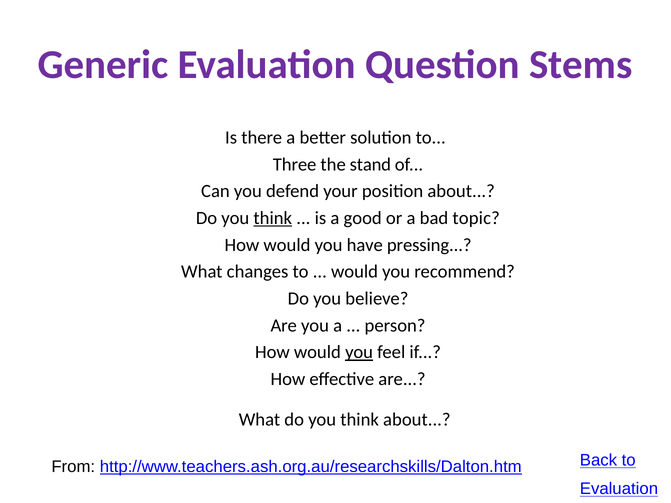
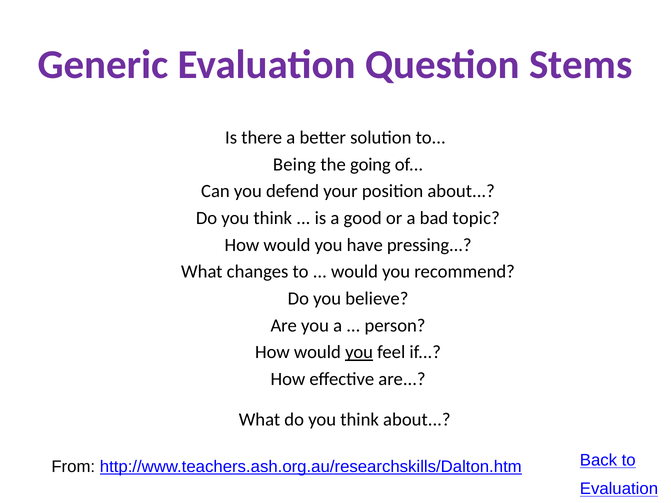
Three: Three -> Being (294, 165)
stand: stand -> going (370, 165)
think underline: present -> none (273, 218)
